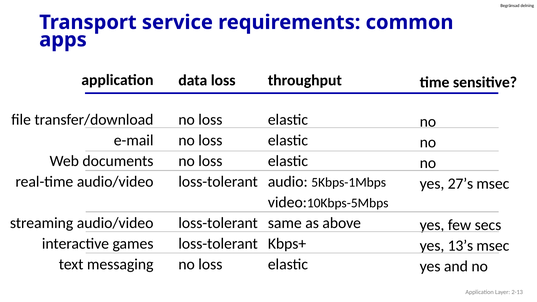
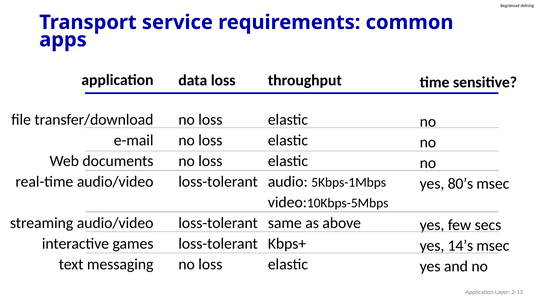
27’s: 27’s -> 80’s (460, 184)
13’s: 13’s -> 14’s (460, 246)
